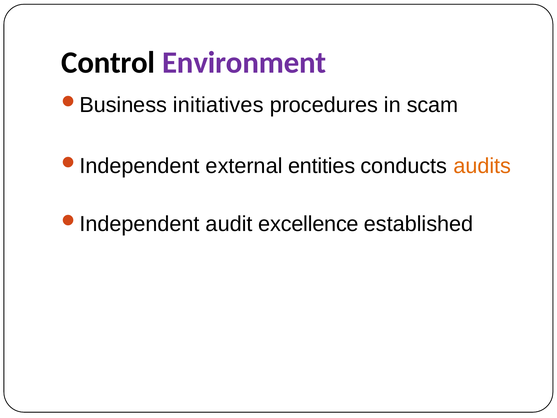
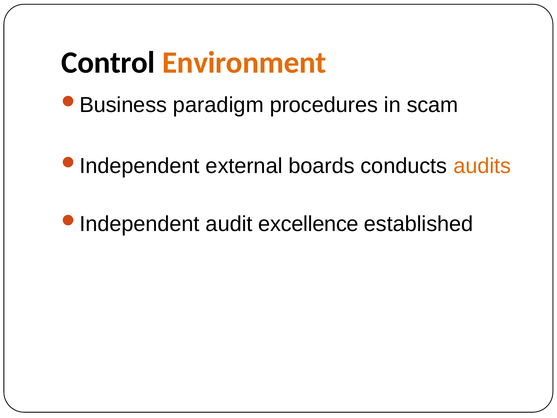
Environment colour: purple -> orange (244, 62)
initiatives: initiatives -> paradigm (218, 105)
entities: entities -> boards (322, 166)
